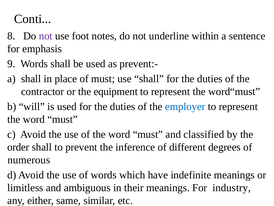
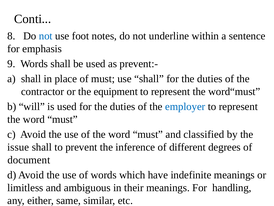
not colour: purple -> blue (46, 36)
order: order -> issue (18, 147)
numerous: numerous -> document (29, 160)
industry: industry -> handling (232, 187)
